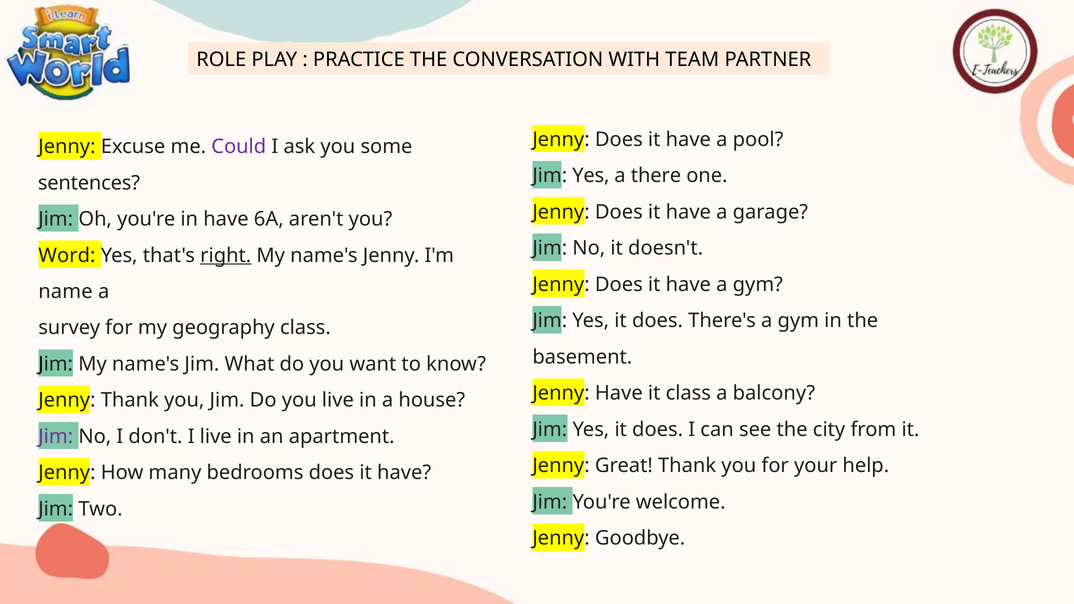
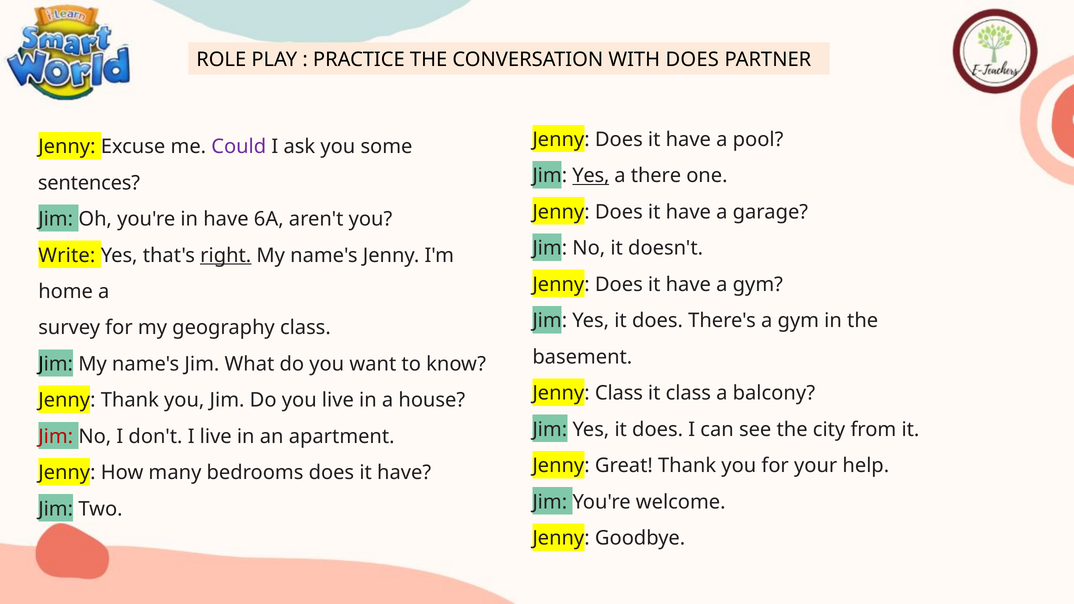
WITH TEAM: TEAM -> DOES (692, 60)
Yes underline: none -> present (591, 176)
Word: Word -> Write (67, 255)
name: name -> home (66, 292)
Jenny Have: Have -> Class (619, 393)
Jim colour: purple -> red (56, 437)
